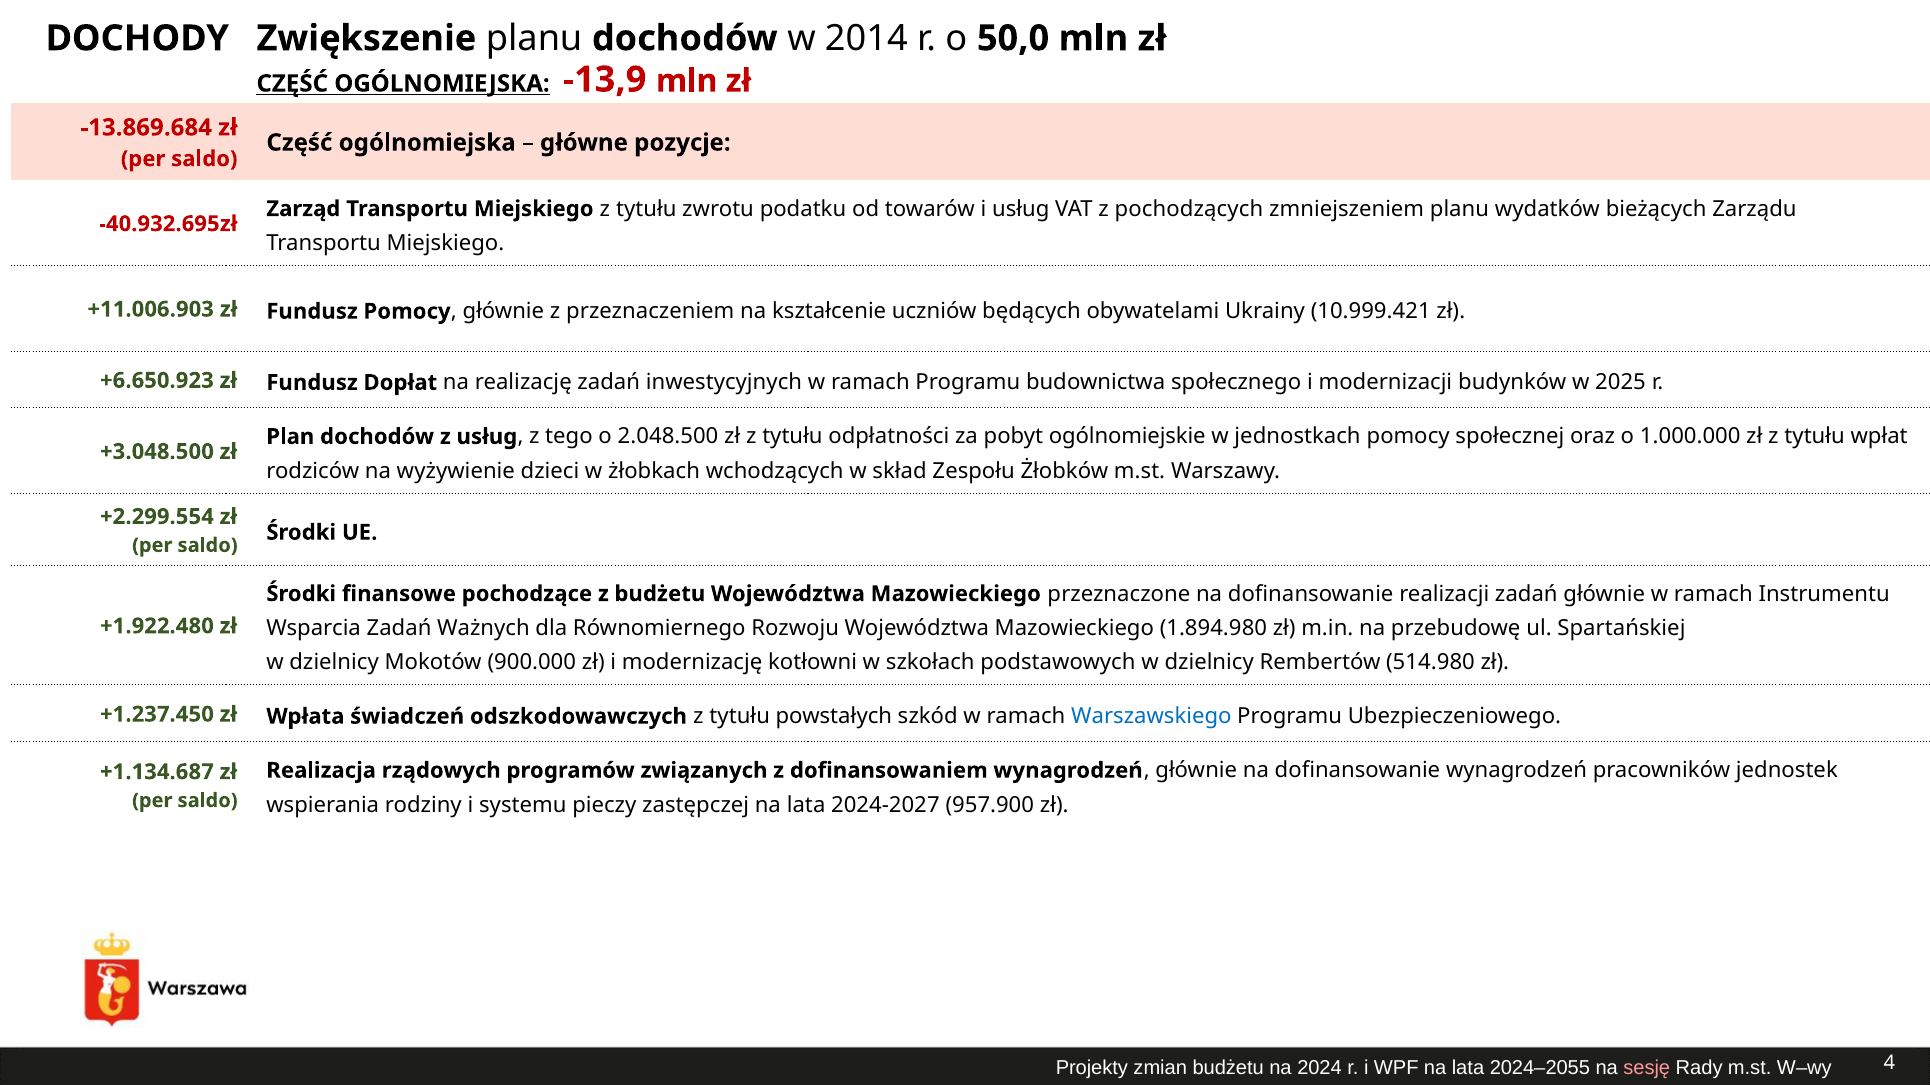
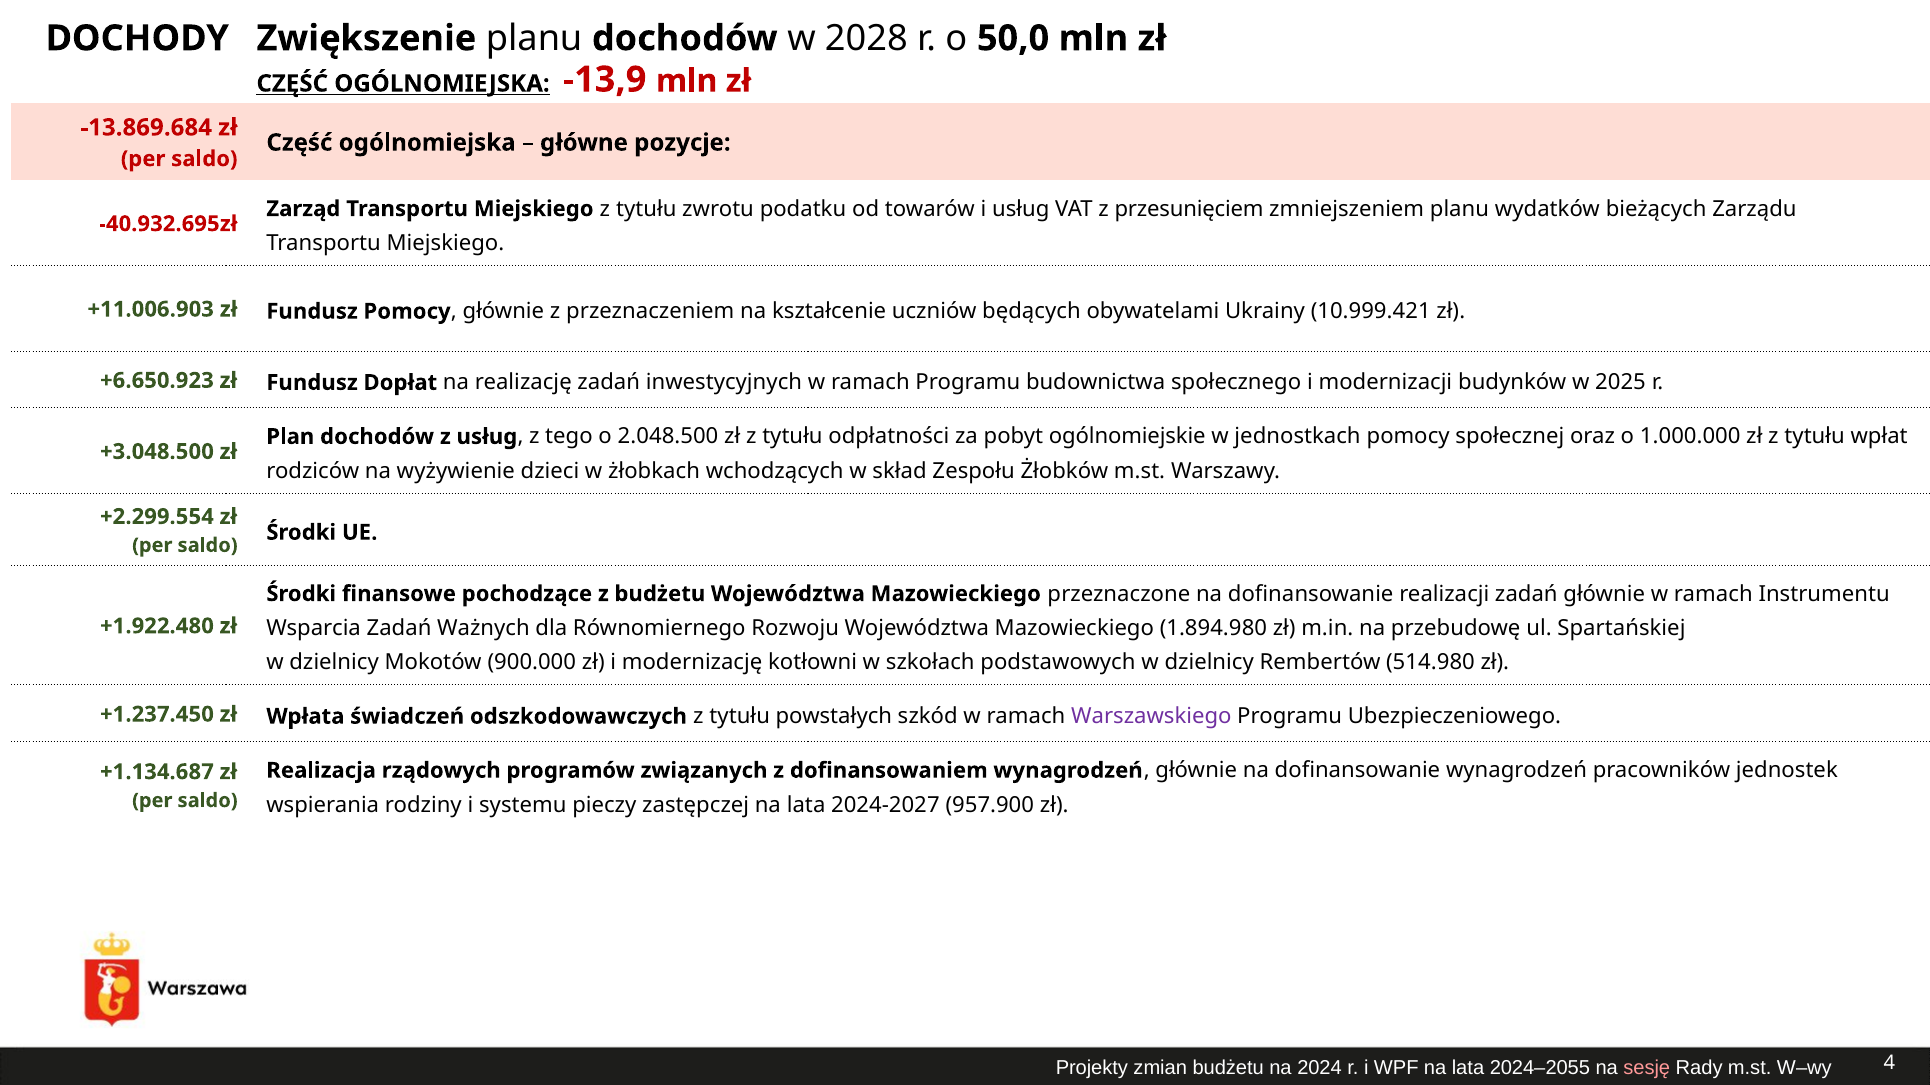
2014: 2014 -> 2028 (866, 38)
pochodzących: pochodzących -> przesunięciem (1189, 209)
Warszawskiego colour: blue -> purple (1151, 717)
